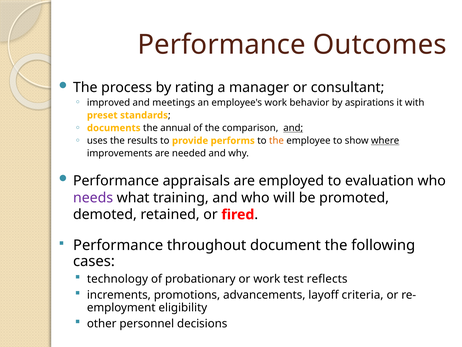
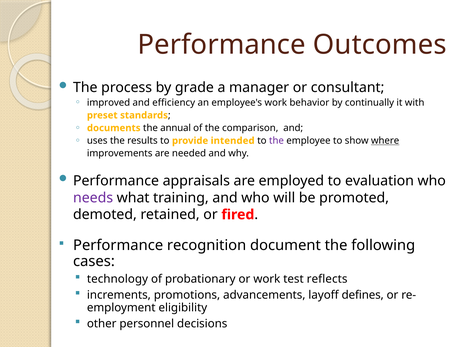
rating: rating -> grade (194, 87)
meetings: meetings -> efficiency (174, 102)
aspirations: aspirations -> continually (369, 102)
and underline: present -> none (293, 128)
performs: performs -> intended (233, 140)
the colour: orange -> purple (276, 140)
throughout: throughout -> recognition (207, 245)
criteria: criteria -> defines (363, 295)
